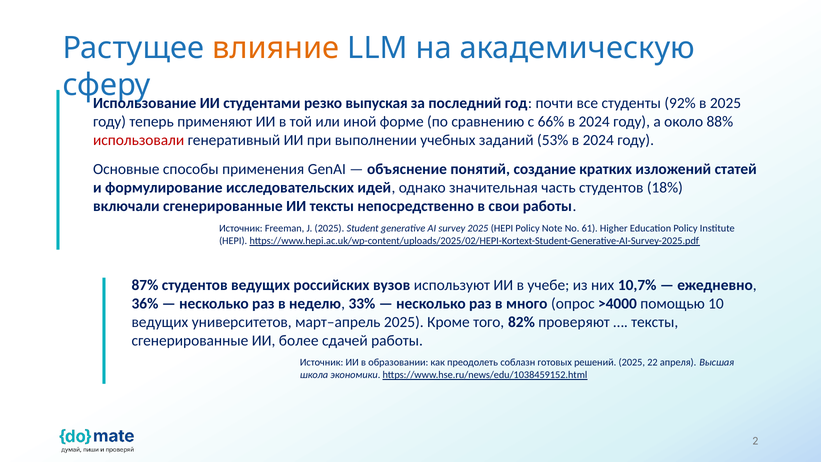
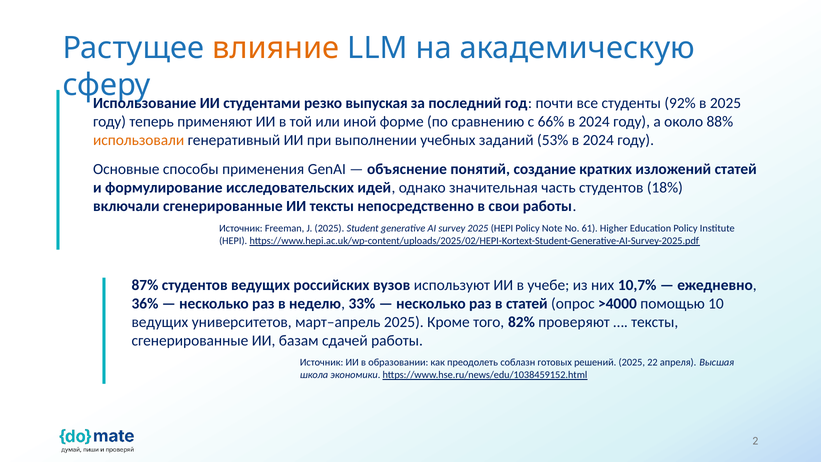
использовали colour: red -> orange (139, 140)
в много: много -> статей (527, 304)
более: более -> базам (299, 340)
